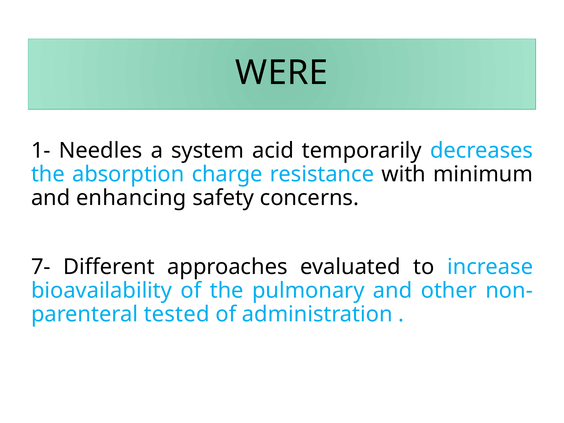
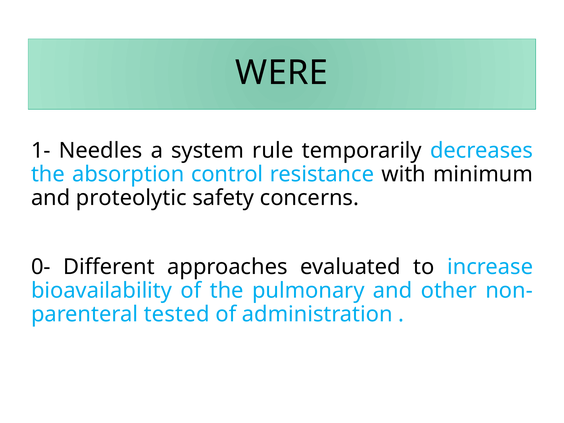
acid: acid -> rule (273, 151)
charge: charge -> control (227, 174)
enhancing: enhancing -> proteolytic (131, 198)
7-: 7- -> 0- (41, 267)
